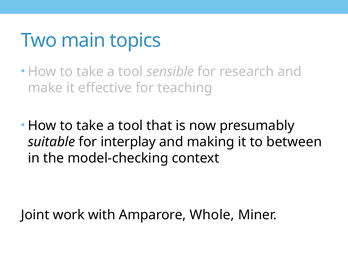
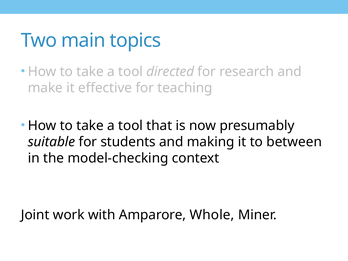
sensible: sensible -> directed (170, 72)
interplay: interplay -> students (128, 142)
